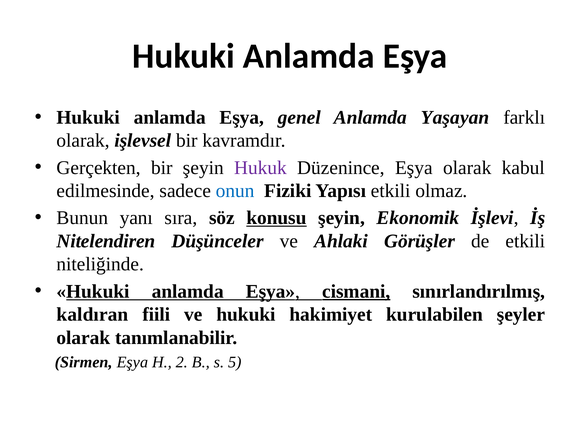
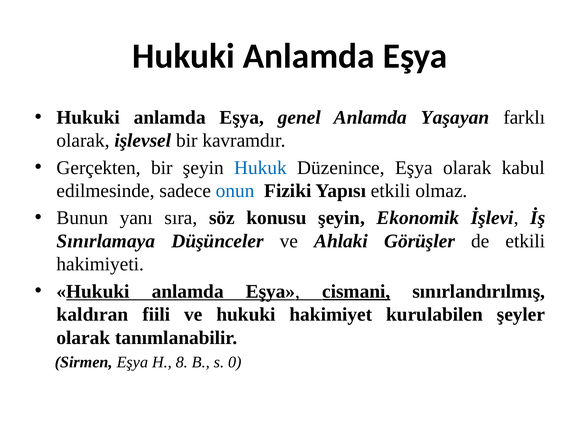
Hukuk colour: purple -> blue (261, 168)
konusu underline: present -> none (276, 218)
Nitelendiren: Nitelendiren -> Sınırlamaya (106, 241)
niteliğinde: niteliğinde -> hakimiyeti (100, 264)
2: 2 -> 8 (182, 362)
5: 5 -> 0 (235, 362)
